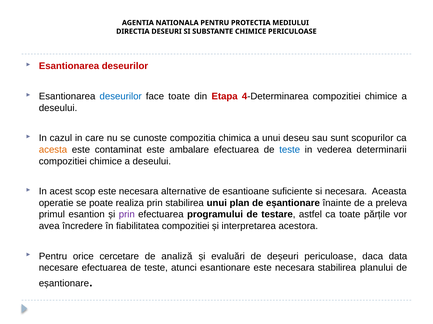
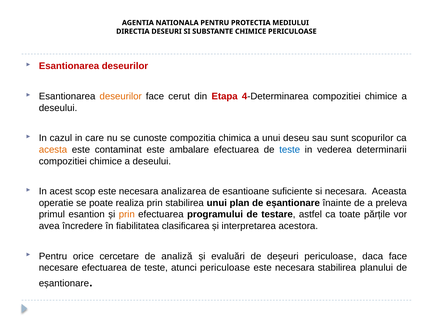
deseurilor colour: blue -> orange (121, 97)
face toate: toate -> cerut (179, 97)
alternative: alternative -> analizarea (184, 192)
prin colour: purple -> orange (127, 215)
fiabilitatea compozitiei: compozitiei -> clasificarea (186, 226)
daca data: data -> face (398, 257)
atunci esantionare: esantionare -> periculoase (225, 268)
